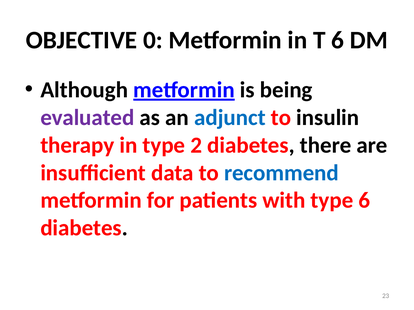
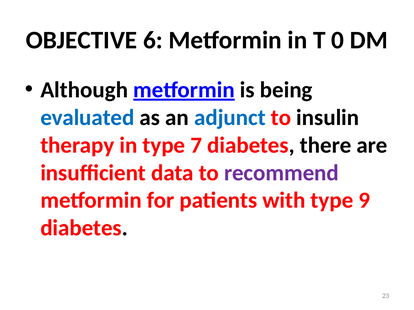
0: 0 -> 6 (153, 40)
T 6: 6 -> 0 (338, 40)
evaluated colour: purple -> blue (87, 118)
2: 2 -> 7 (196, 146)
recommend colour: blue -> purple (281, 173)
type 6: 6 -> 9 (364, 201)
